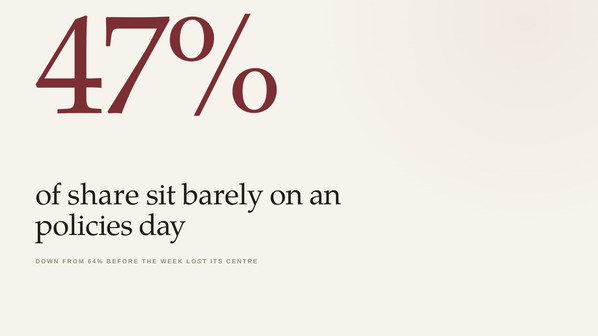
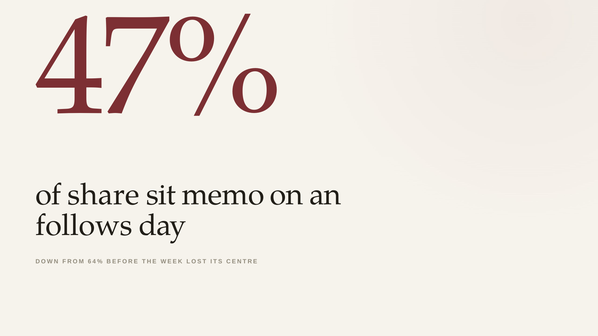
barely: barely -> memo (223, 195)
policies: policies -> follows (84, 225)
